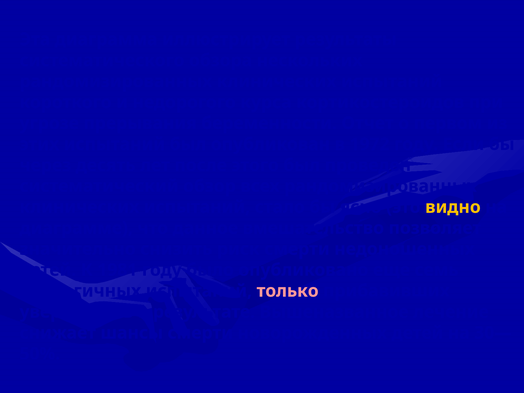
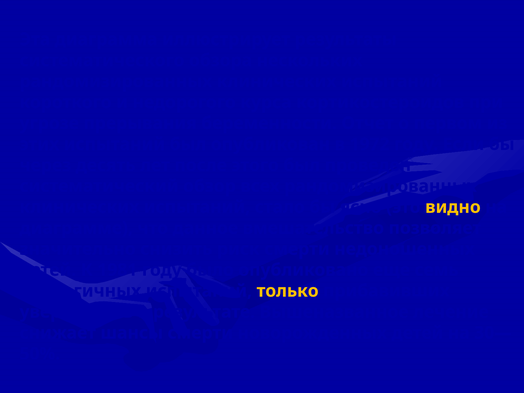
только colour: pink -> yellow (288, 291)
